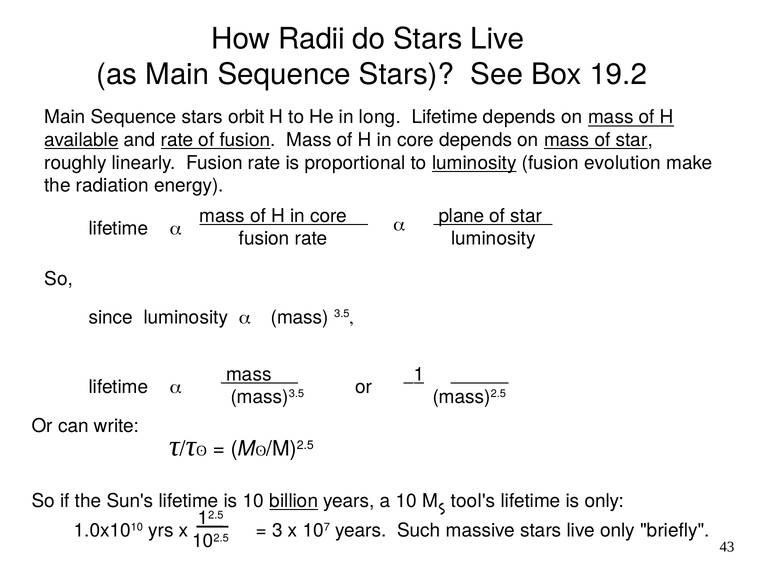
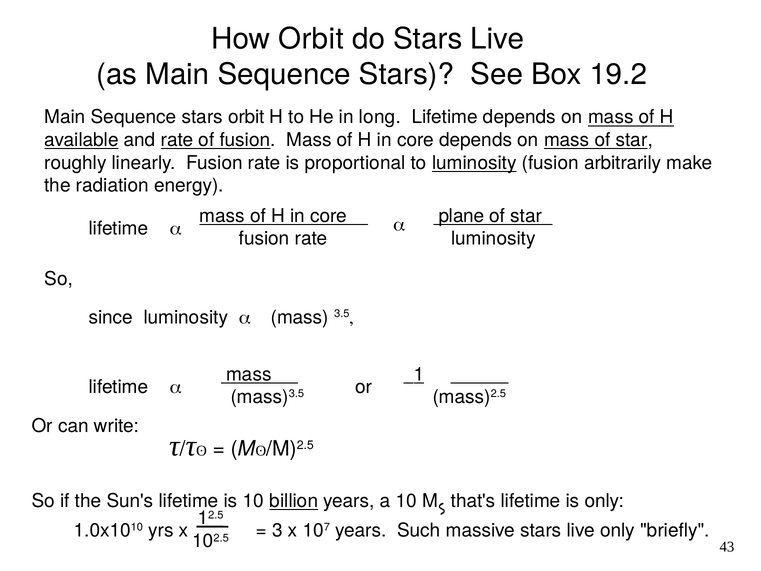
How Radii: Radii -> Orbit (311, 39)
evolution: evolution -> arbitrarily (623, 163)
tool's: tool's -> that's (473, 501)
